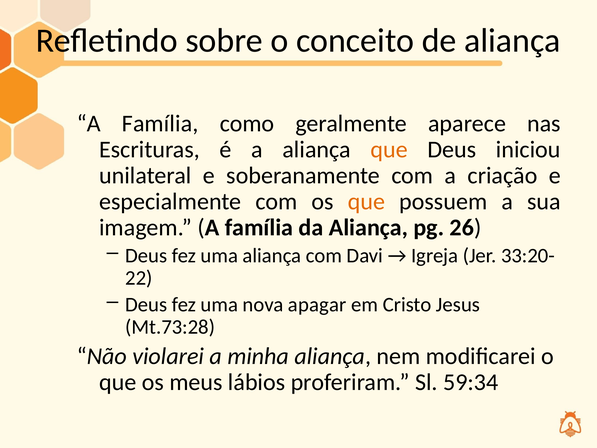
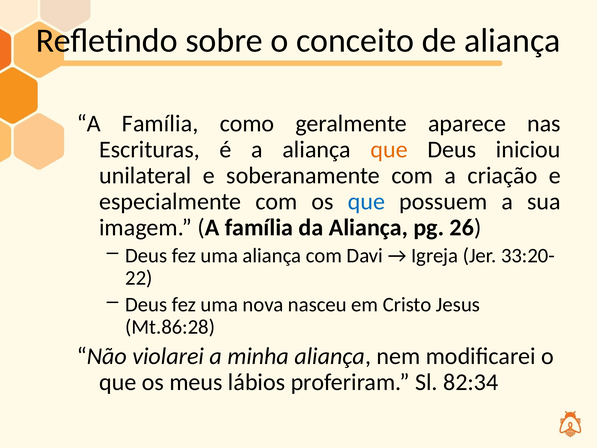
que colour: orange -> blue (366, 201)
apagar: apagar -> nasceu (317, 304)
Mt.73:28: Mt.73:28 -> Mt.86:28 (170, 327)
59:34: 59:34 -> 82:34 (471, 382)
